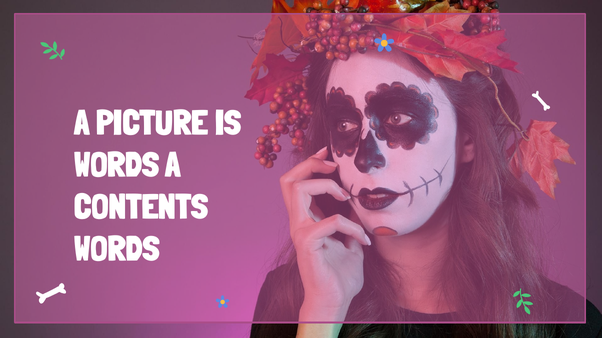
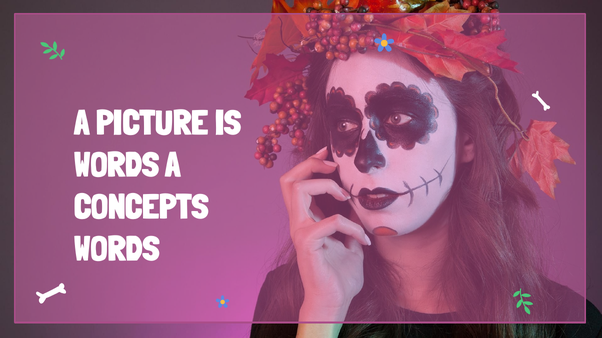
CONTENTS: CONTENTS -> CONCEPTS (142, 208)
